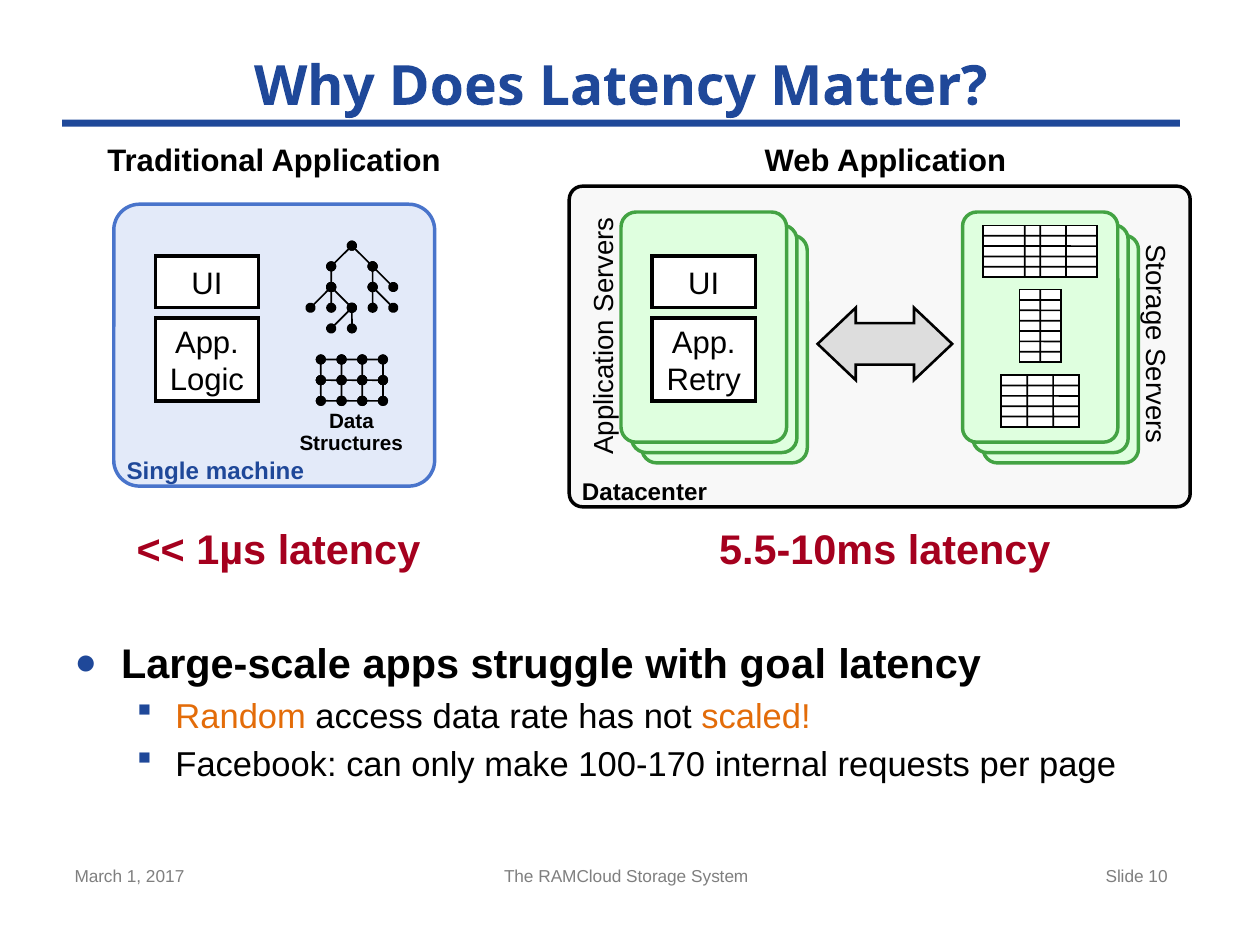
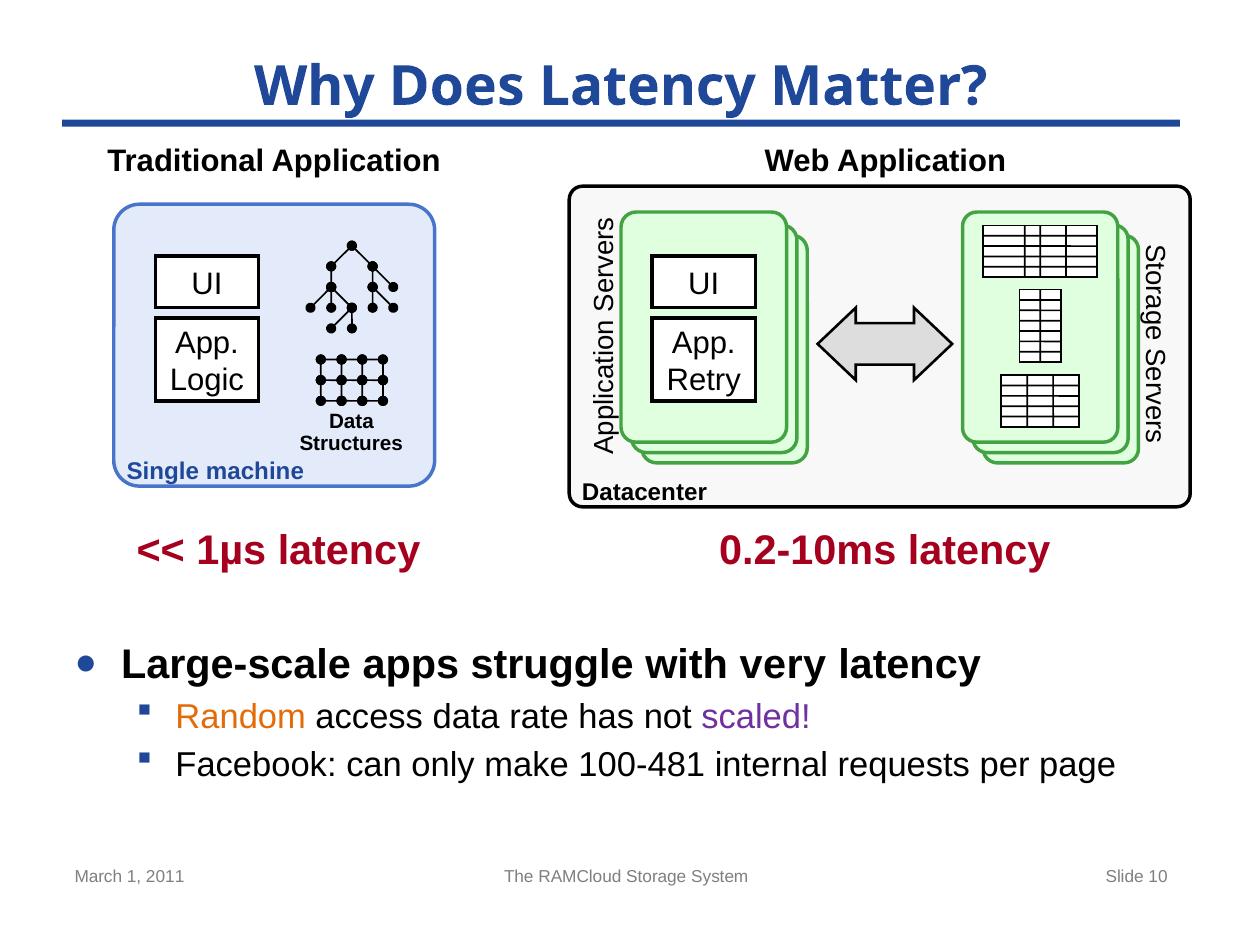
5.5-10ms: 5.5-10ms -> 0.2-10ms (808, 551)
goal: goal -> very (783, 665)
scaled colour: orange -> purple (756, 717)
100-170: 100-170 -> 100-481 (642, 766)
2017: 2017 -> 2011 (165, 877)
